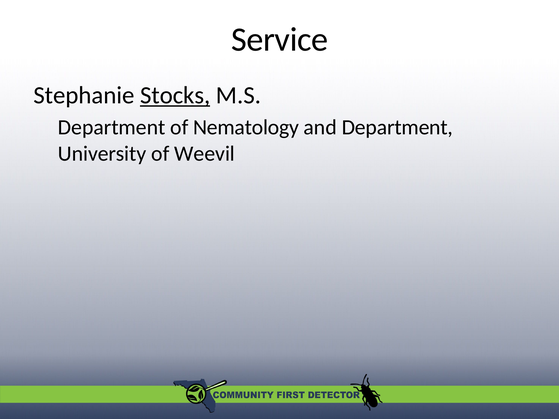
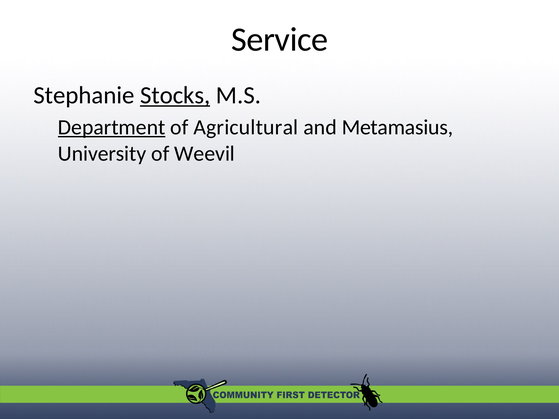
Department underline: none -> present (112, 128)
Nematology: Nematology -> Agricultural (246, 128)
and Department: Department -> Metamasius (397, 128)
